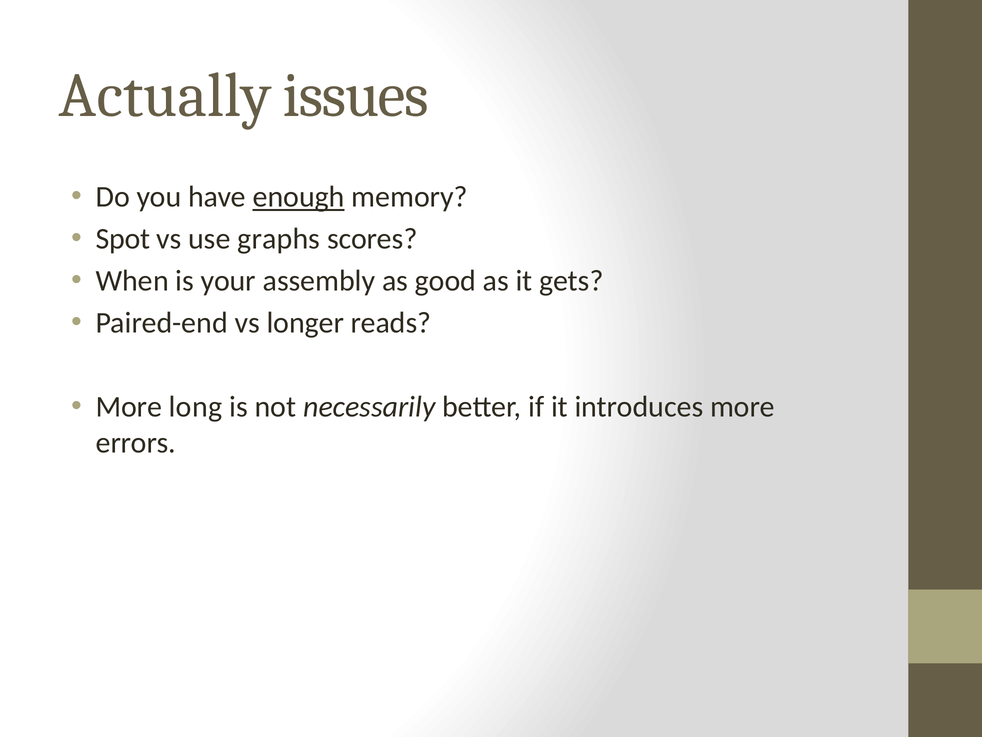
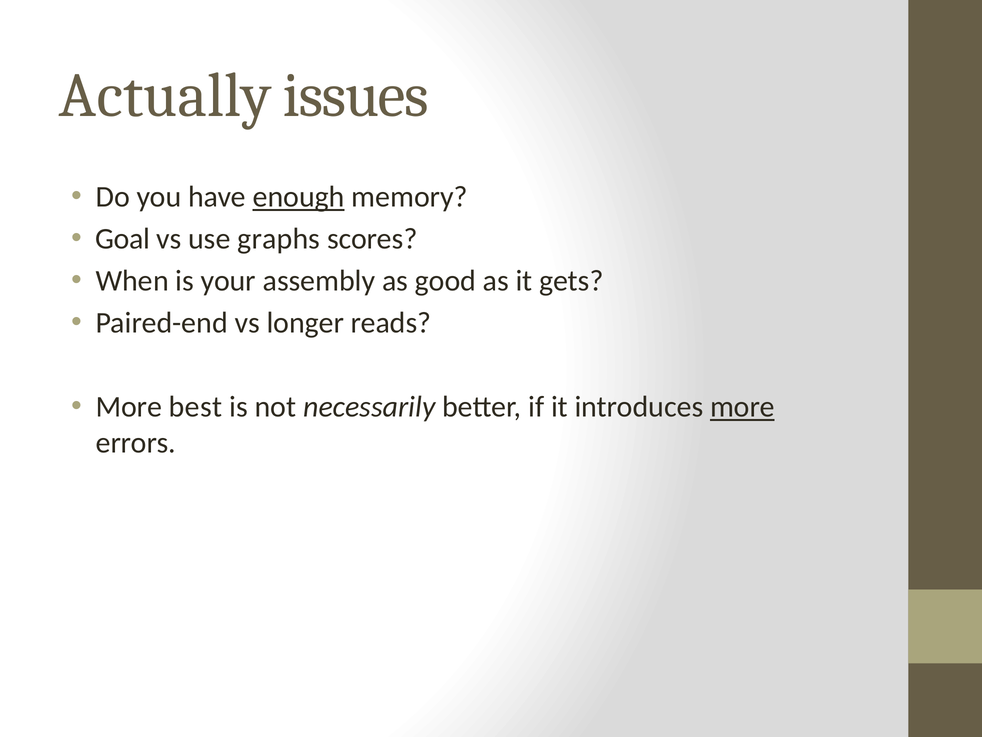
Spot: Spot -> Goal (123, 239)
long: long -> best (195, 407)
more underline: none -> present (742, 407)
